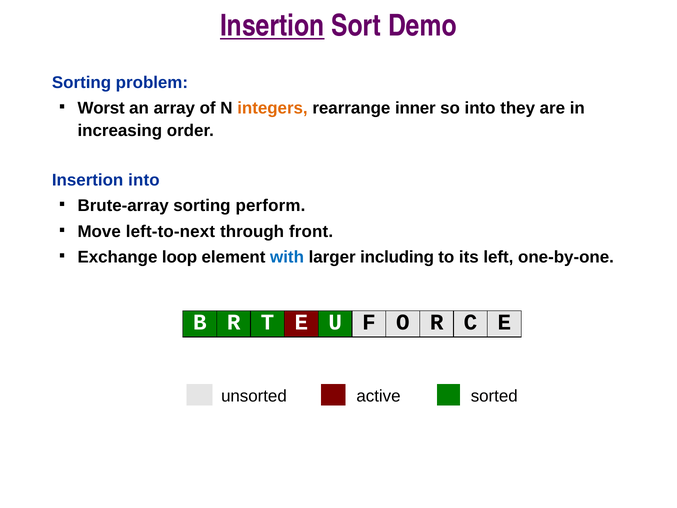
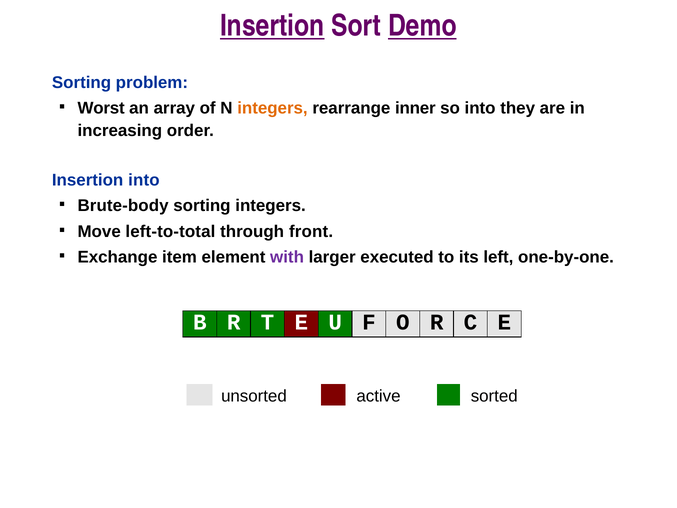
Demo underline: none -> present (422, 26)
Brute-array: Brute-array -> Brute-body (123, 206)
sorting perform: perform -> integers (271, 206)
left-to-next: left-to-next -> left-to-total (170, 231)
loop: loop -> item (179, 257)
with colour: blue -> purple (287, 257)
including: including -> executed (397, 257)
